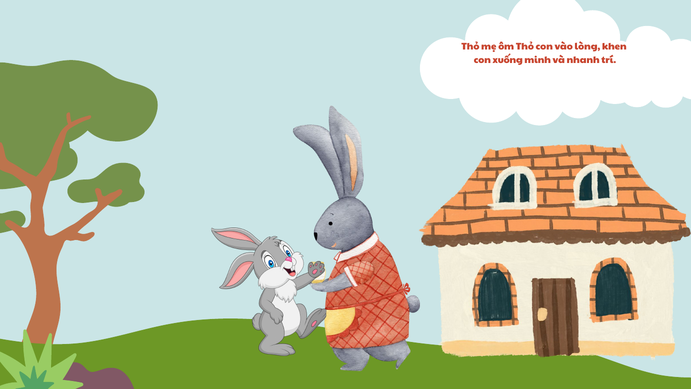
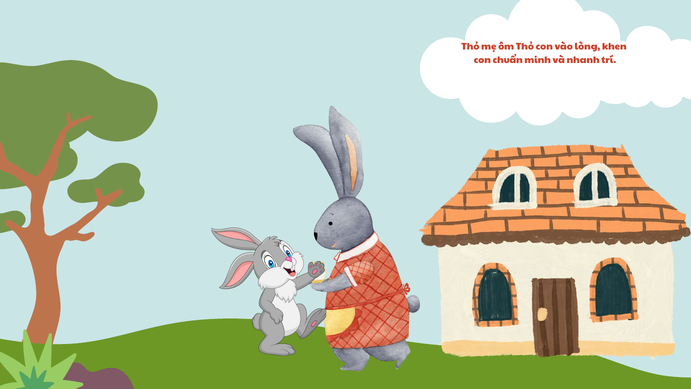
xuống: xuống -> chuẩn (508, 60)
